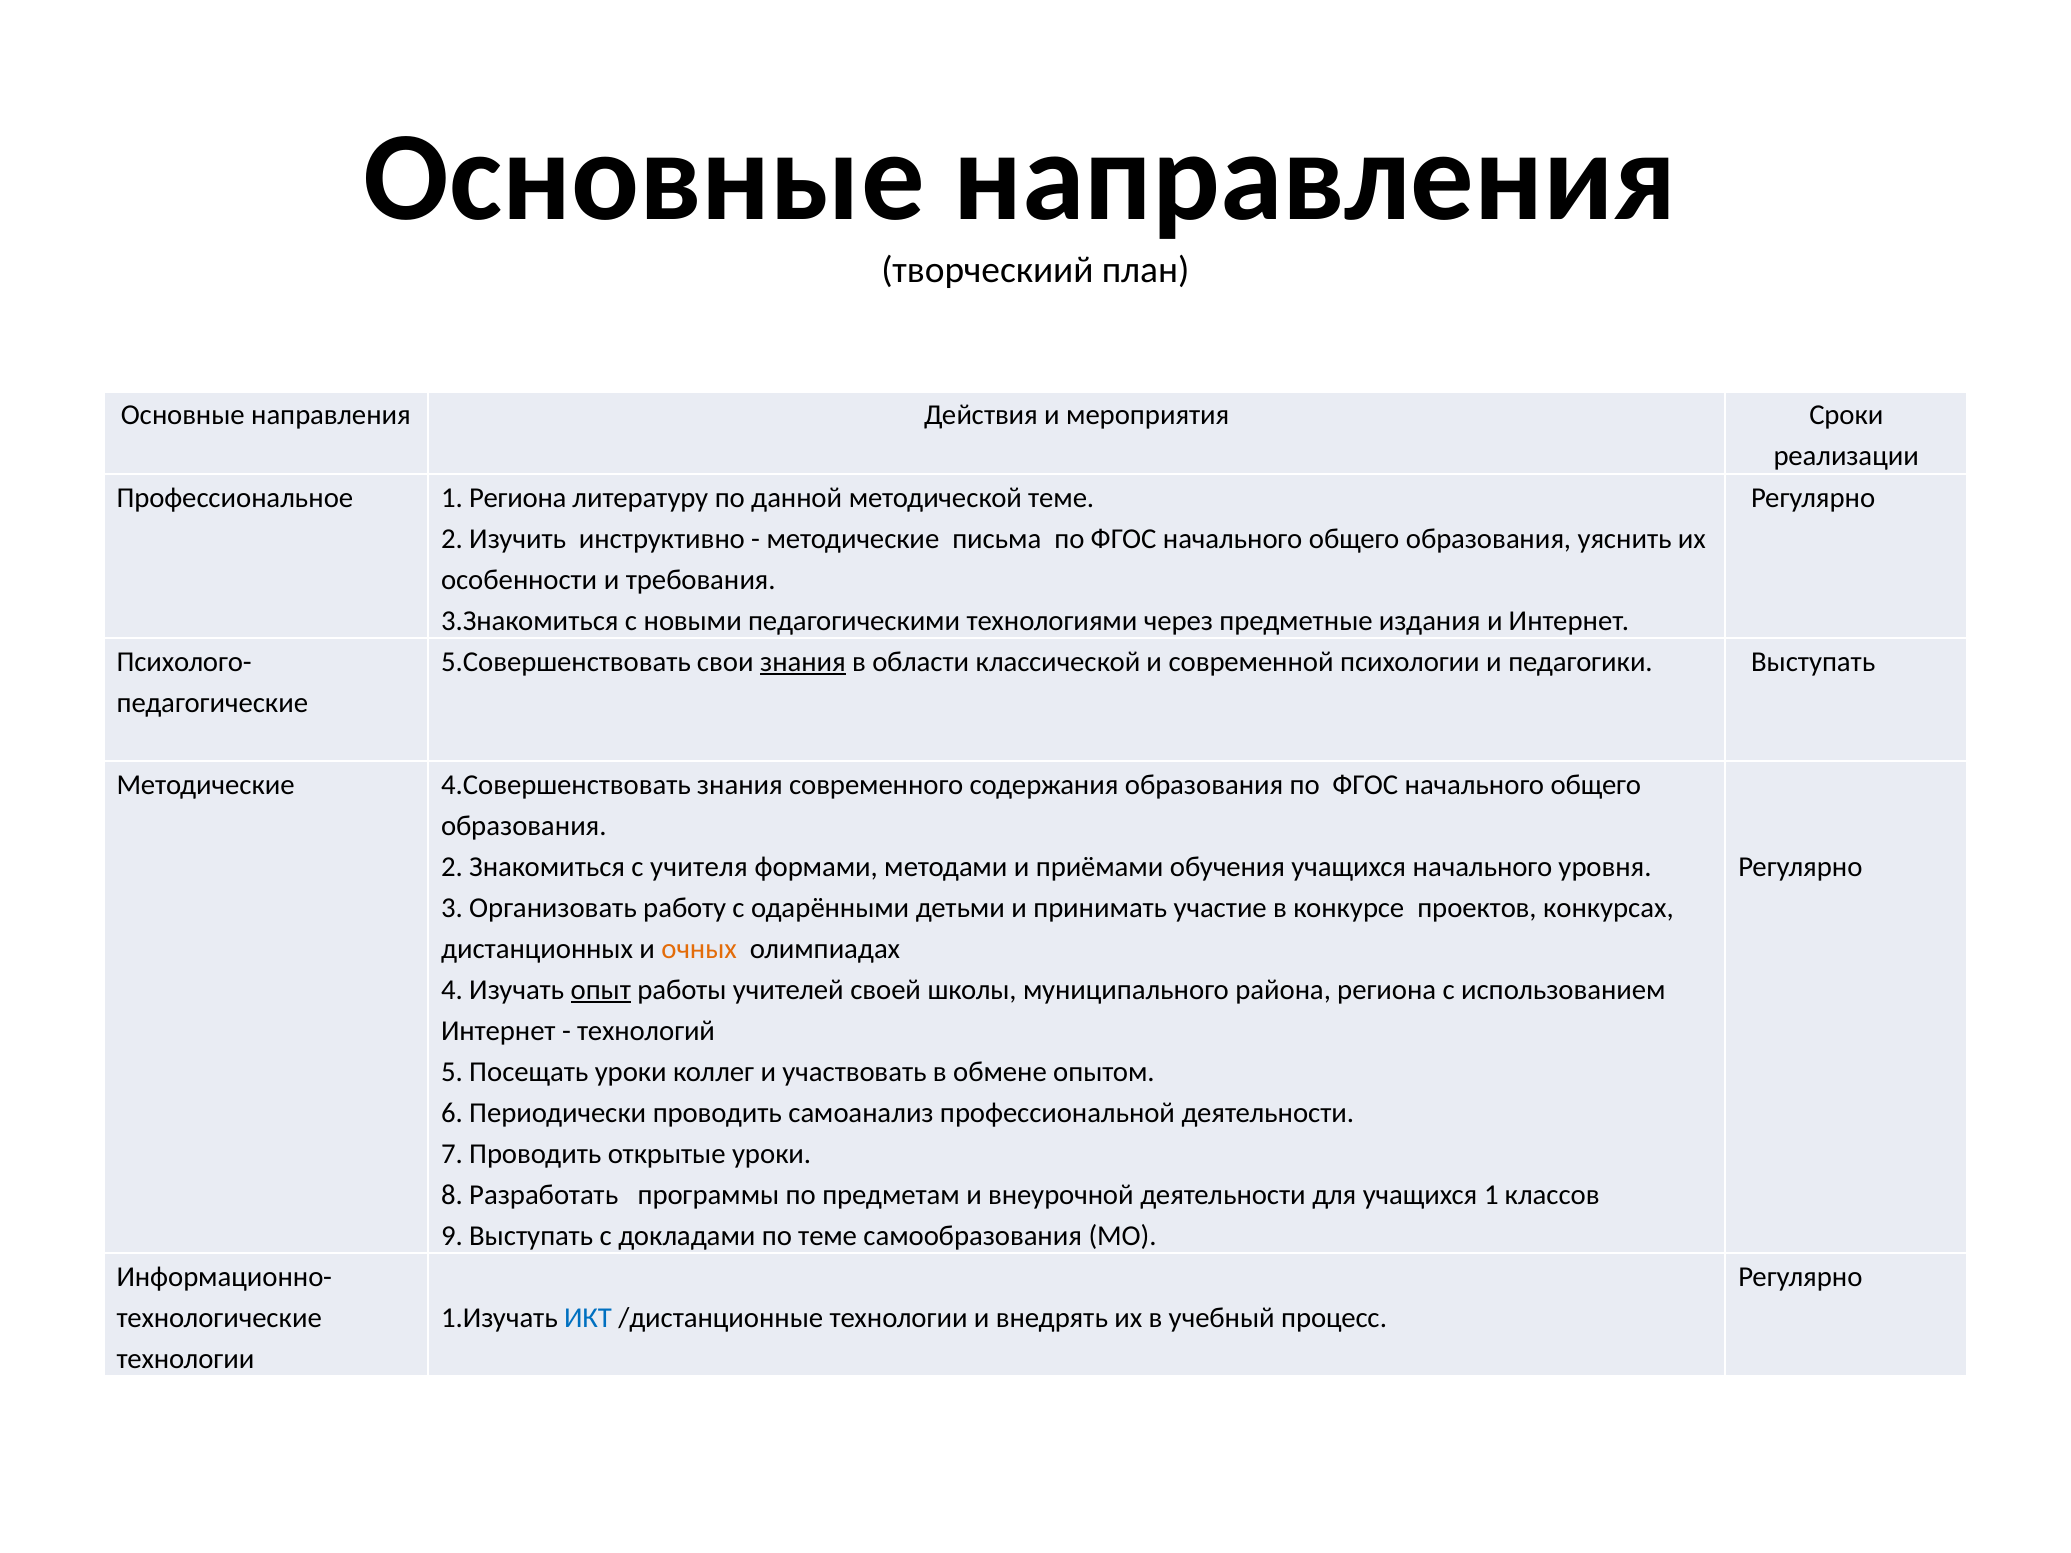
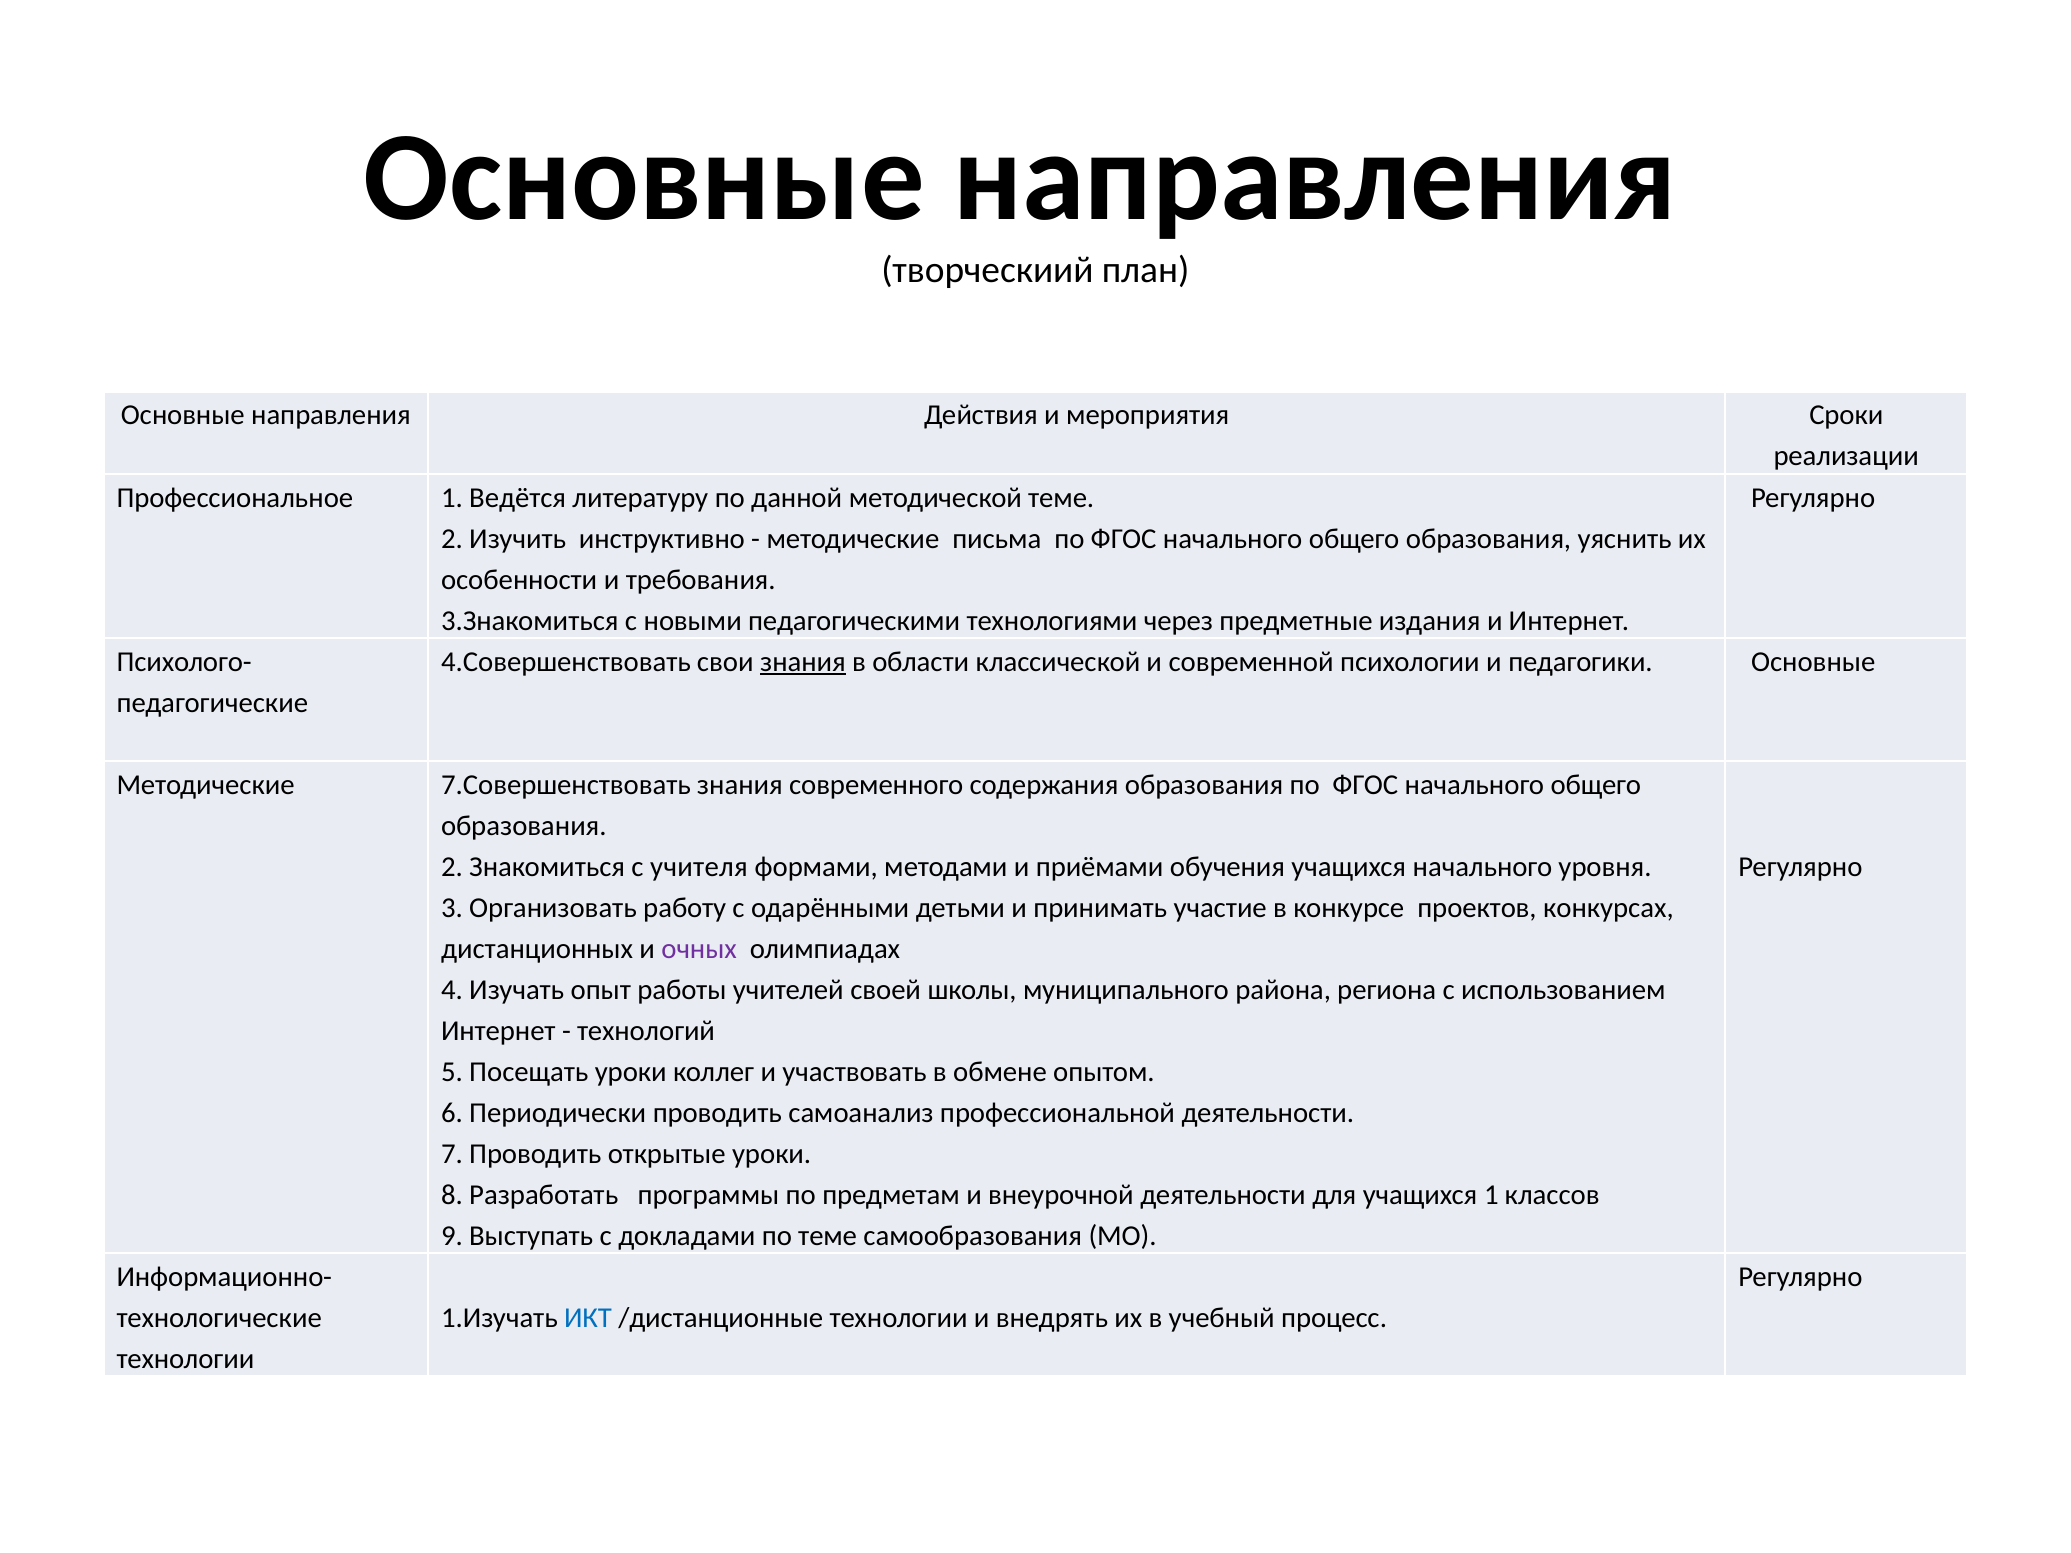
1 Региона: Региона -> Ведётся (518, 498)
5.Совершенствовать: 5.Совершенствовать -> 4.Совершенствовать (566, 662)
педагогики Выступать: Выступать -> Основные (1813, 662)
4.Совершенствовать: 4.Совершенствовать -> 7.Совершенствовать (566, 785)
очных colour: orange -> purple (699, 949)
опыт underline: present -> none (601, 990)
